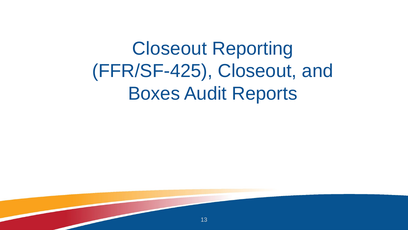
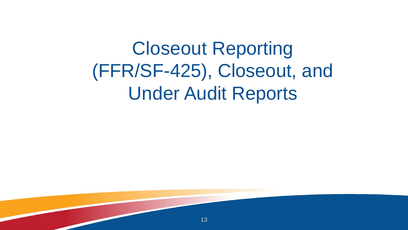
Boxes: Boxes -> Under (154, 93)
